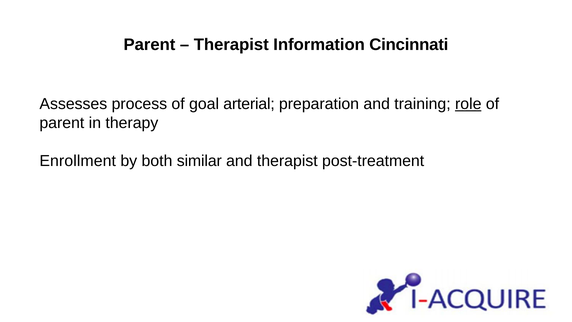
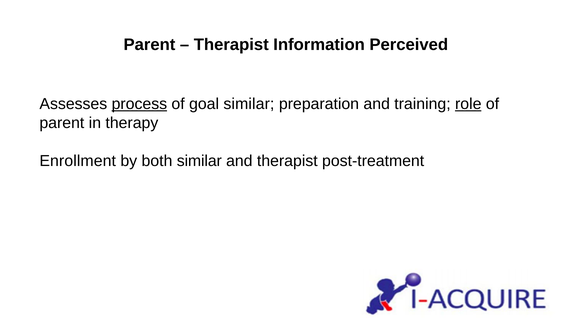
Cincinnati: Cincinnati -> Perceived (409, 45)
process underline: none -> present (139, 104)
goal arterial: arterial -> similar (249, 104)
